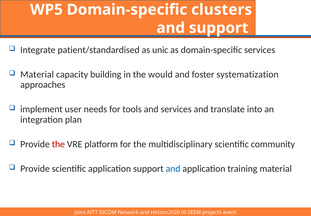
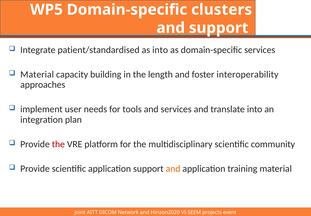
as unic: unic -> into (160, 50)
would: would -> length (160, 74)
systematization: systematization -> interoperability (248, 74)
and colour: blue -> orange (173, 168)
